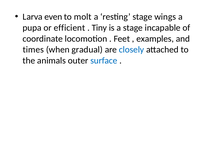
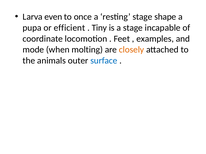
molt: molt -> once (83, 17)
wings: wings -> shape (165, 17)
times: times -> mode (33, 50)
gradual: gradual -> molting (87, 50)
closely colour: blue -> orange (132, 50)
